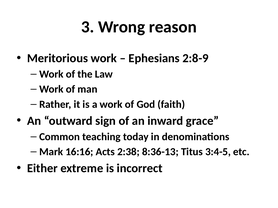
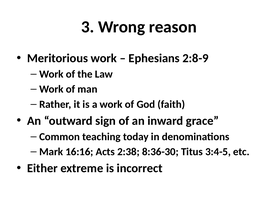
8:36-13: 8:36-13 -> 8:36-30 (160, 152)
